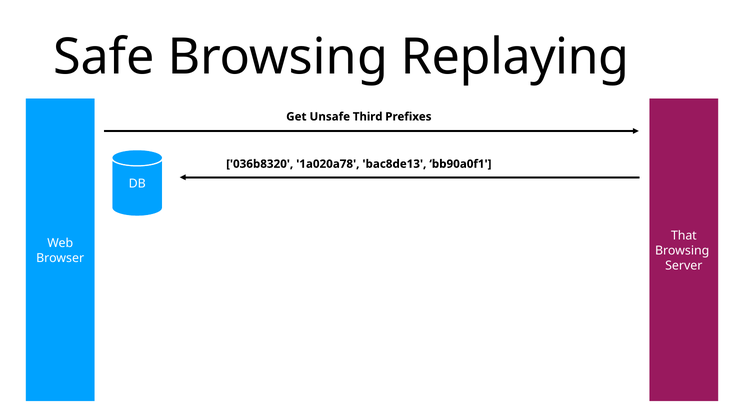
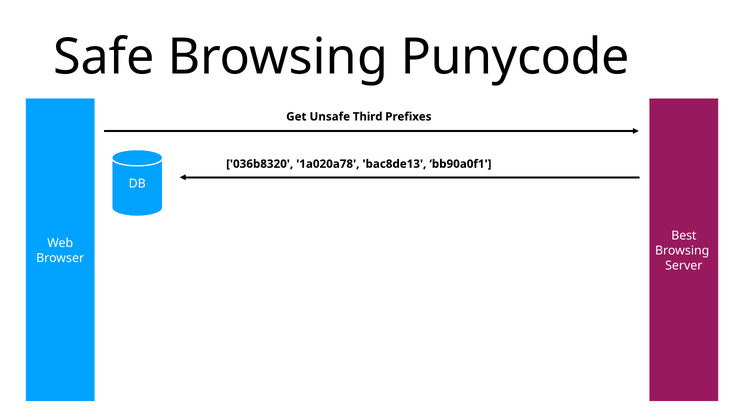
Replaying: Replaying -> Punycode (515, 57)
That: That -> Best (684, 236)
